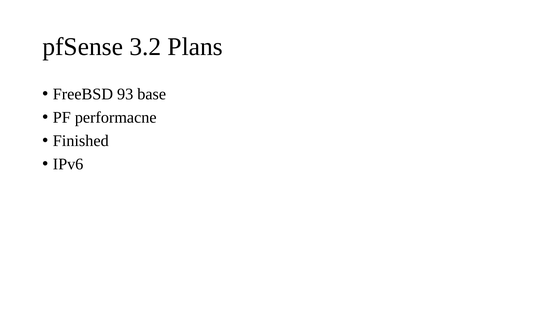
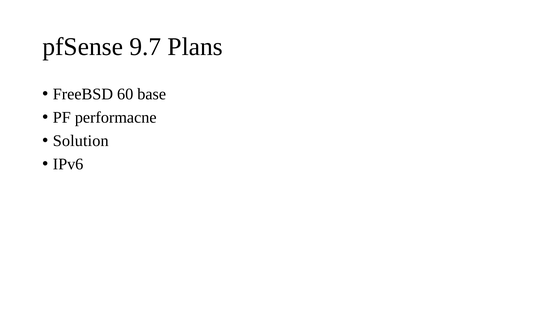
3.2: 3.2 -> 9.7 (145, 47)
93: 93 -> 60 (125, 94)
Finished: Finished -> Solution (81, 141)
